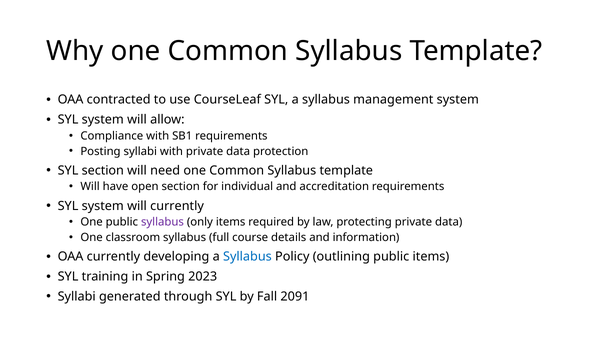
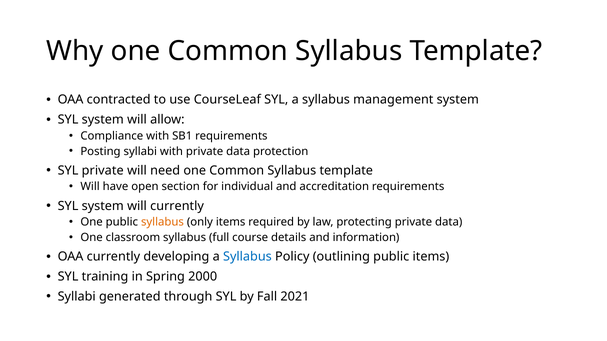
SYL section: section -> private (103, 171)
syllabus colour: purple -> orange (162, 222)
2023: 2023 -> 2000 (203, 277)
2091: 2091 -> 2021 (295, 297)
